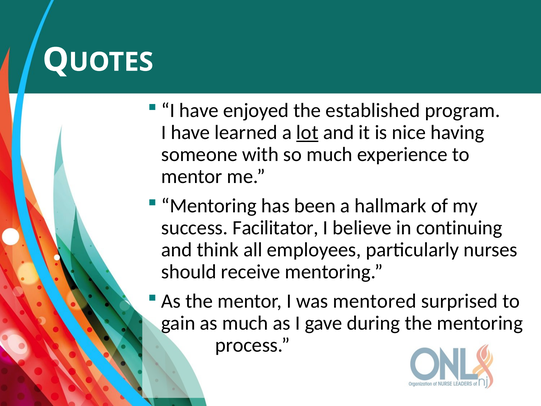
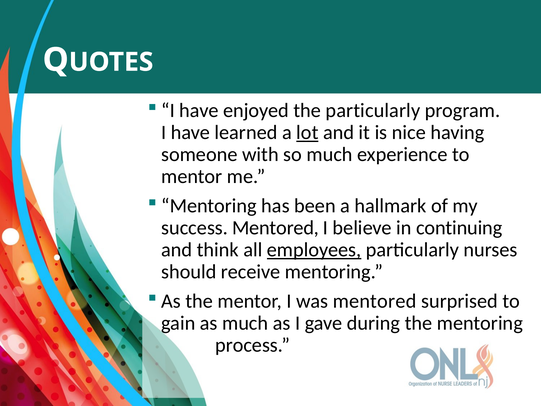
the established: established -> particularly (373, 111)
success Facilitator: Facilitator -> Mentored (276, 228)
employees underline: none -> present (314, 250)
